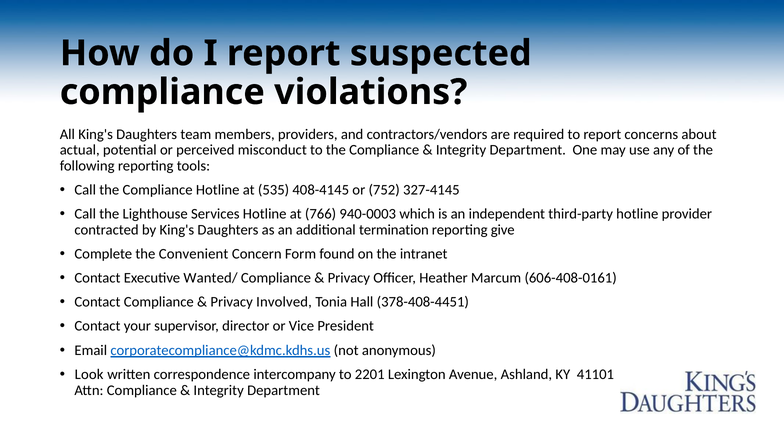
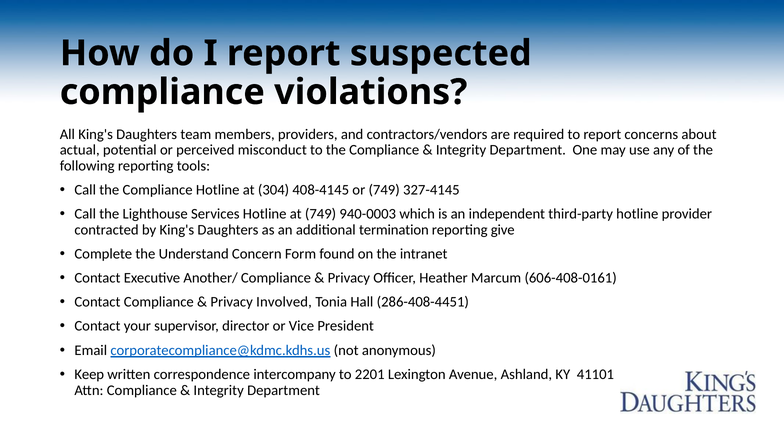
535: 535 -> 304 (274, 190)
or 752: 752 -> 749 (384, 190)
at 766: 766 -> 749 (321, 214)
Convenient: Convenient -> Understand (194, 254)
Wanted/: Wanted/ -> Another/ (211, 278)
378-408-4451: 378-408-4451 -> 286-408-4451 (423, 302)
Look: Look -> Keep (89, 375)
